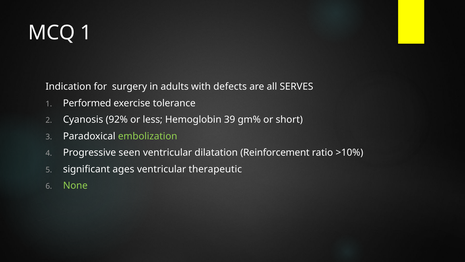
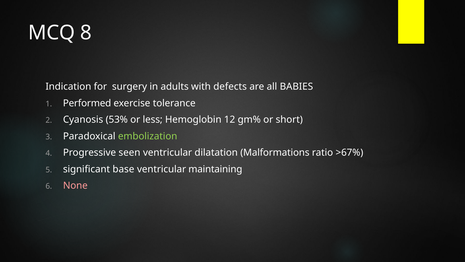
MCQ 1: 1 -> 8 (86, 33)
SERVES: SERVES -> BABIES (296, 87)
92%: 92% -> 53% (117, 119)
39: 39 -> 12 (230, 119)
Reinforcement: Reinforcement -> Malformations (275, 152)
>10%: >10% -> >67% (349, 152)
ages: ages -> base (123, 169)
therapeutic: therapeutic -> maintaining (215, 169)
None colour: light green -> pink (75, 185)
